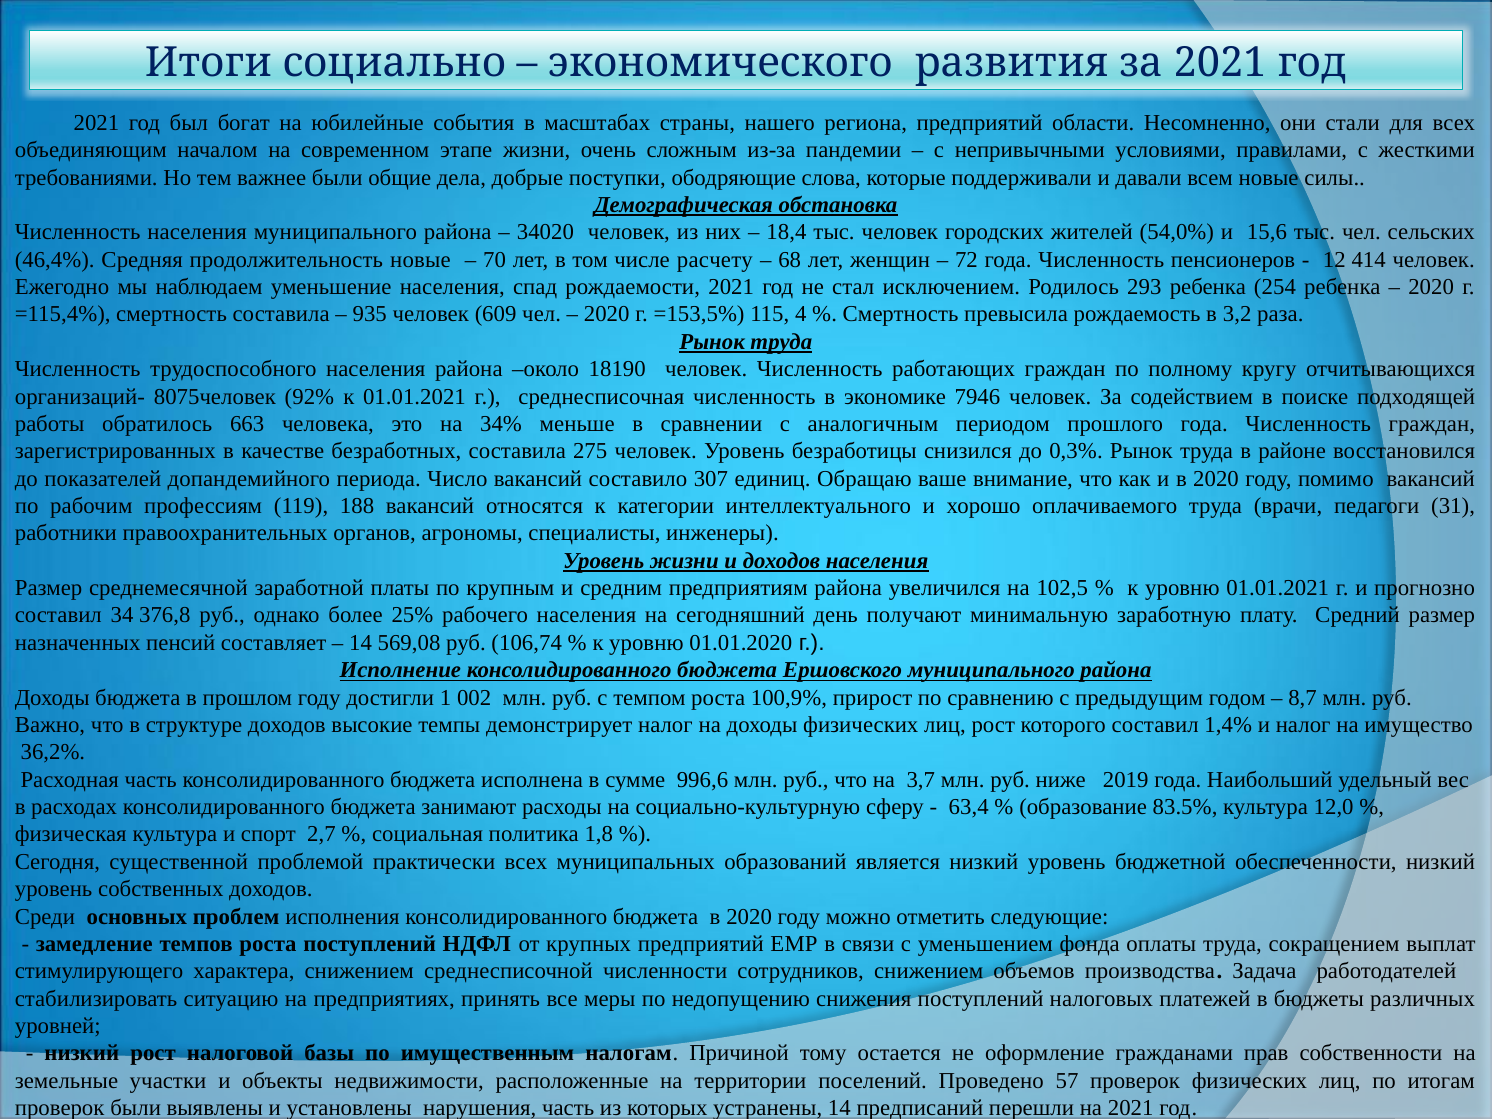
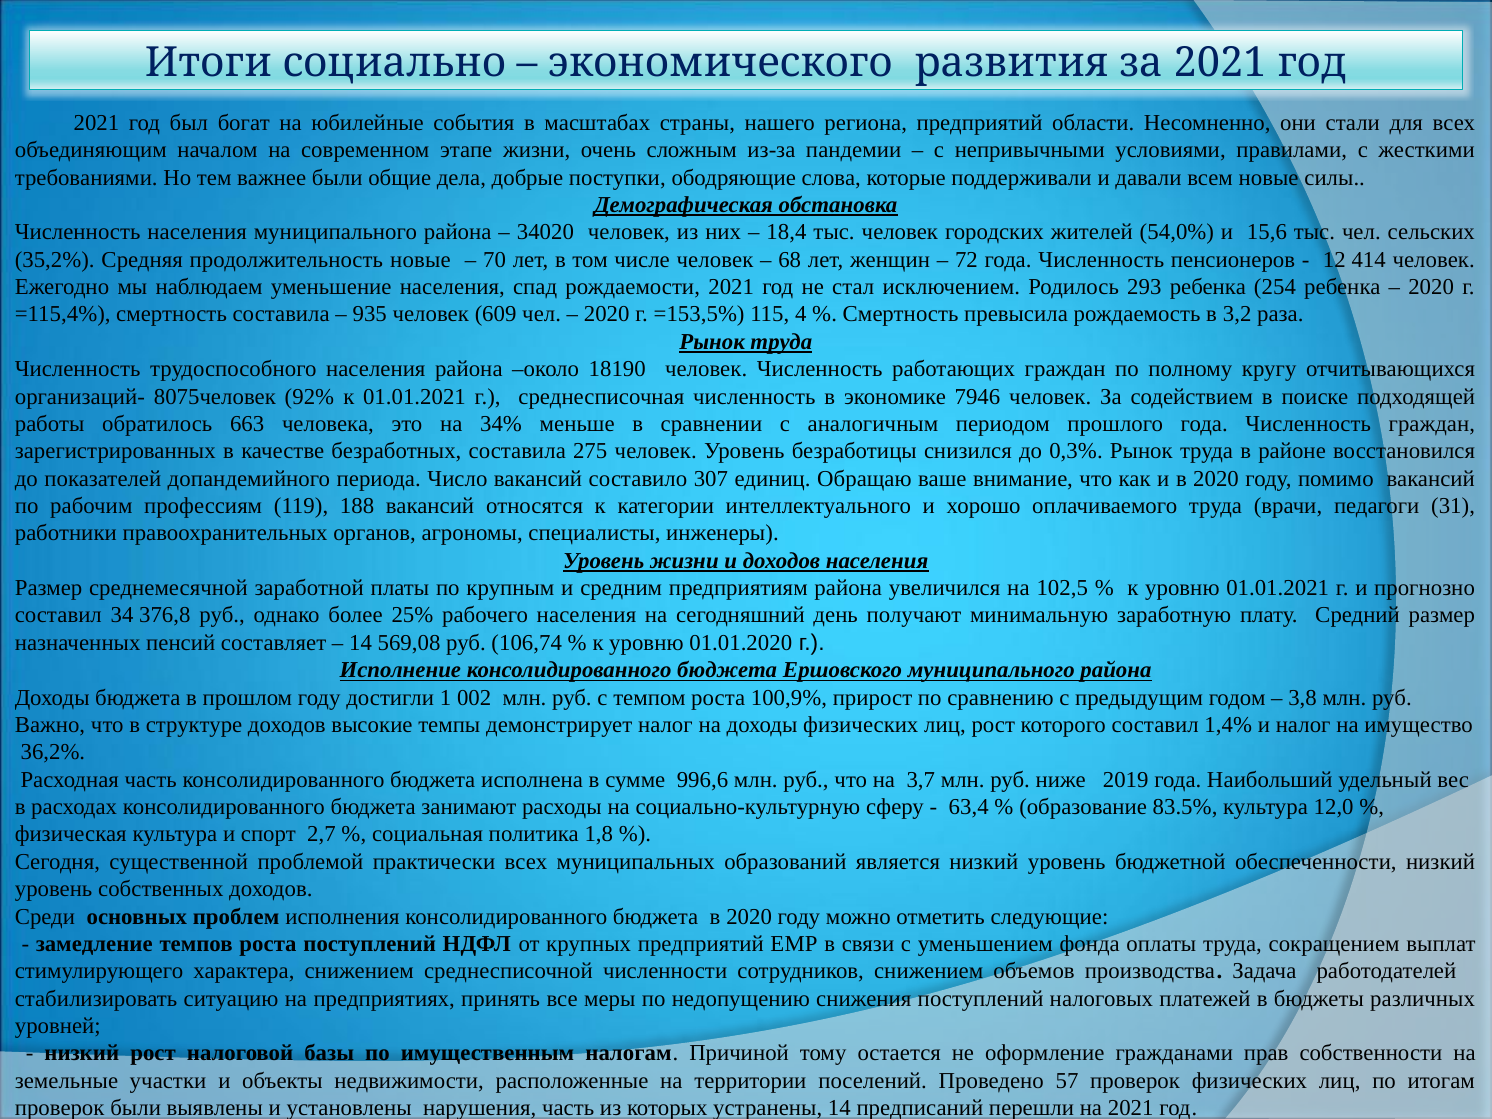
46,4%: 46,4% -> 35,2% (55, 260)
числе расчету: расчету -> человек (715, 260)
8,7: 8,7 -> 3,8 (1303, 698)
